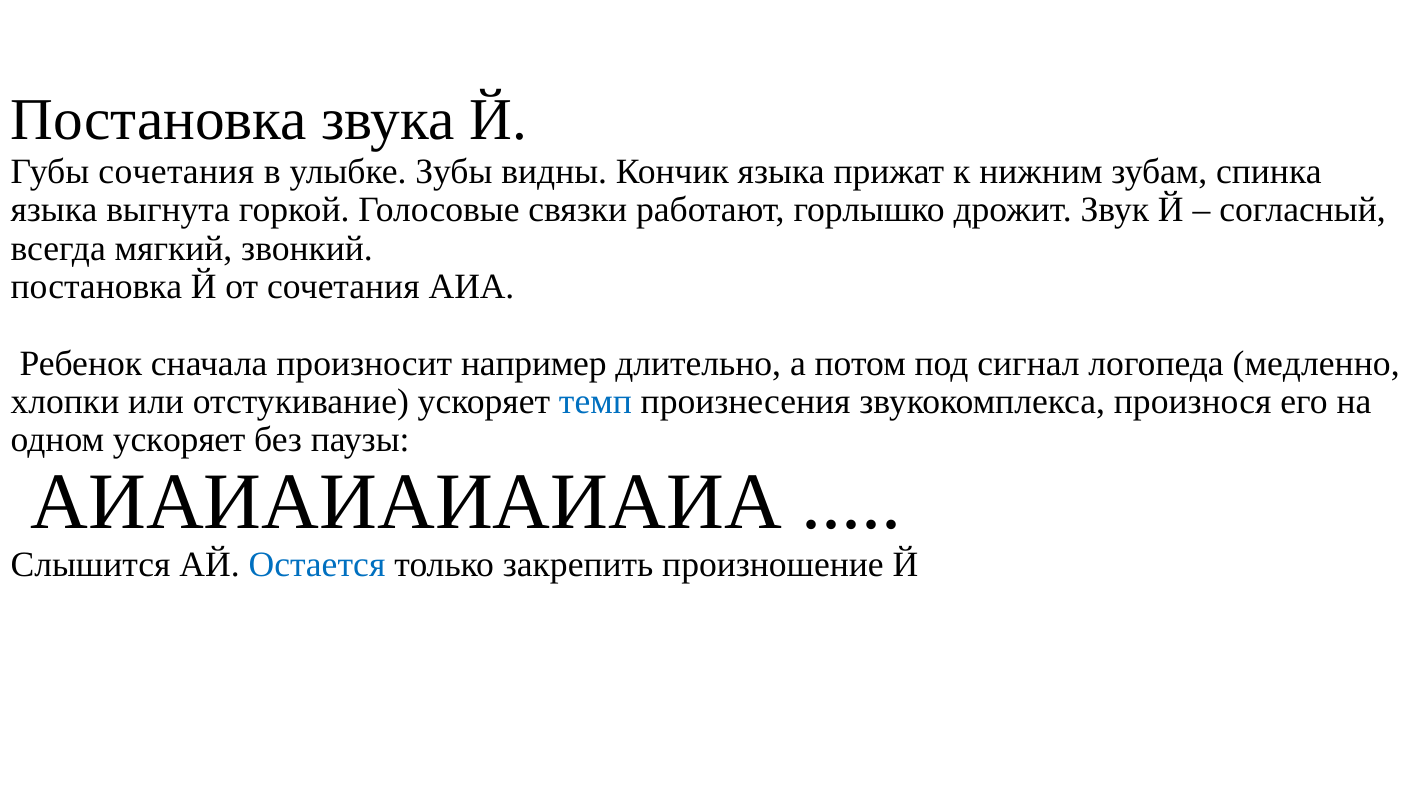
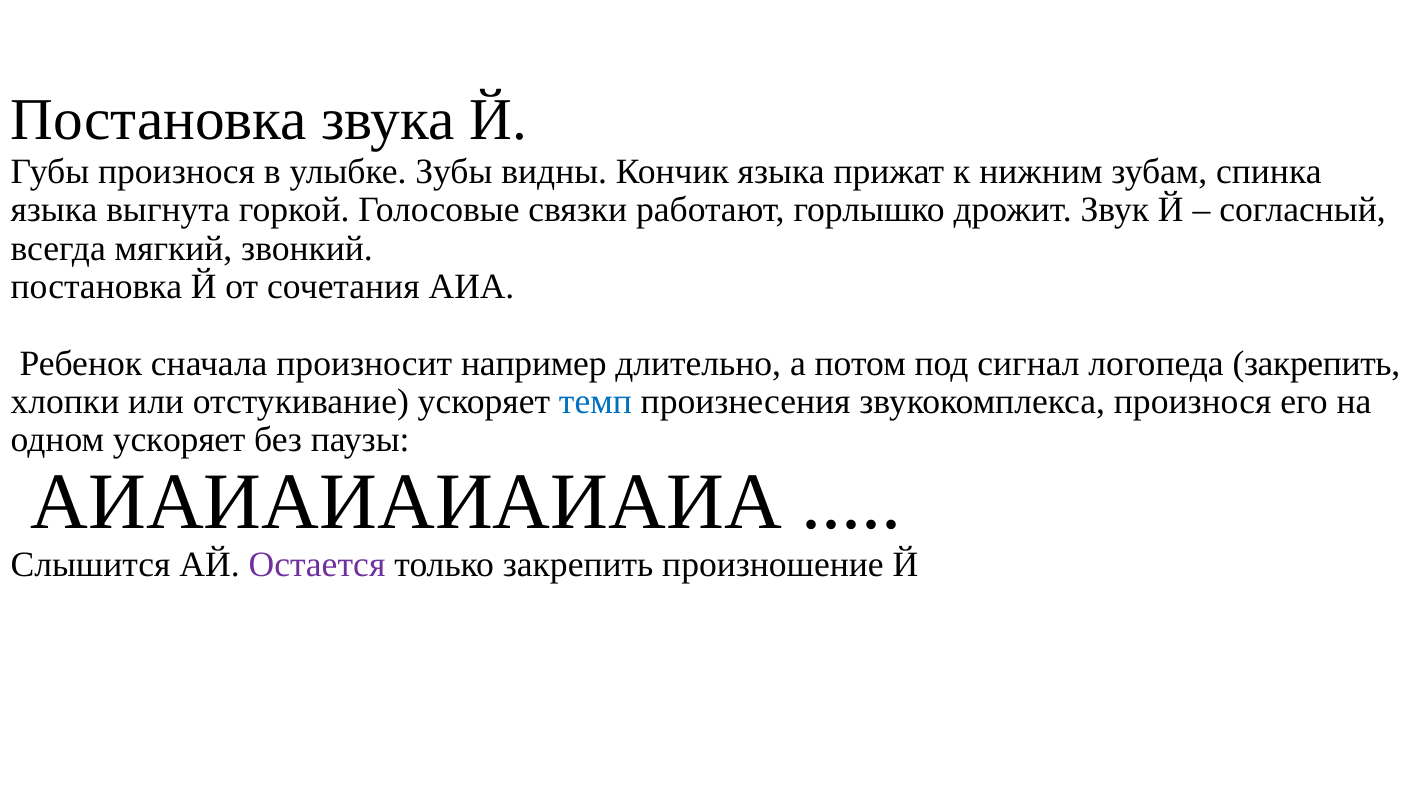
Губы сочетания: сочетания -> произнося (176, 172)
логопеда медленно: медленно -> закрепить (1316, 364)
Остается colour: blue -> purple (317, 565)
